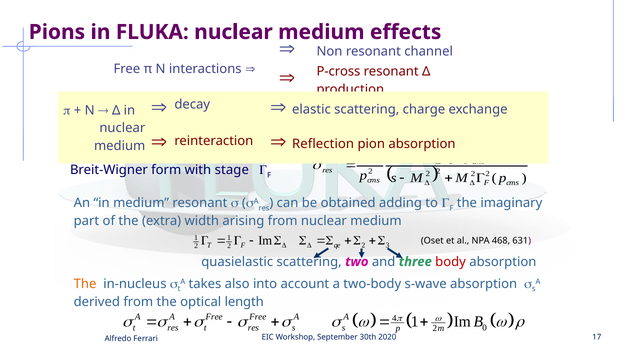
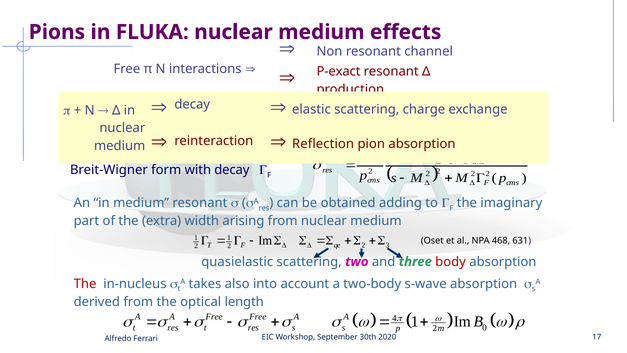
P-cross: P-cross -> P-exact (339, 71)
with stage: stage -> decay (232, 170)
The colour: orange -> red (85, 284)
